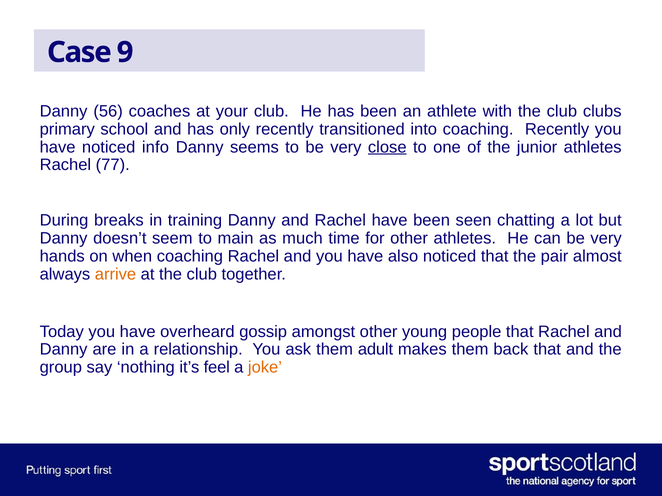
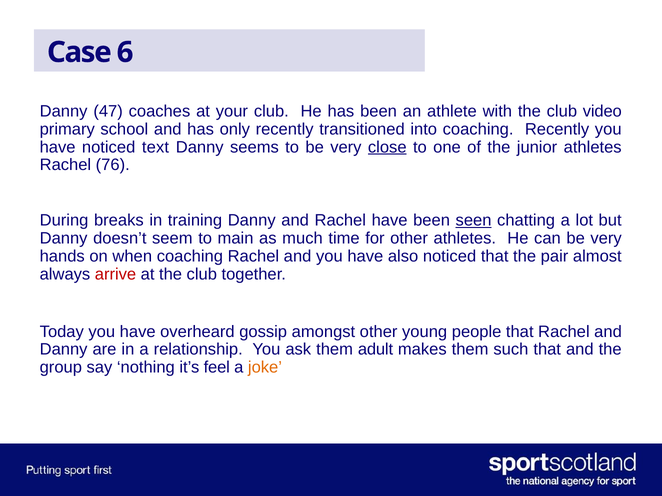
9: 9 -> 6 (125, 52)
56: 56 -> 47 (108, 111)
clubs: clubs -> video (602, 111)
info: info -> text (155, 147)
77: 77 -> 76 (113, 165)
seen underline: none -> present (474, 221)
arrive colour: orange -> red (115, 274)
back: back -> such (511, 350)
